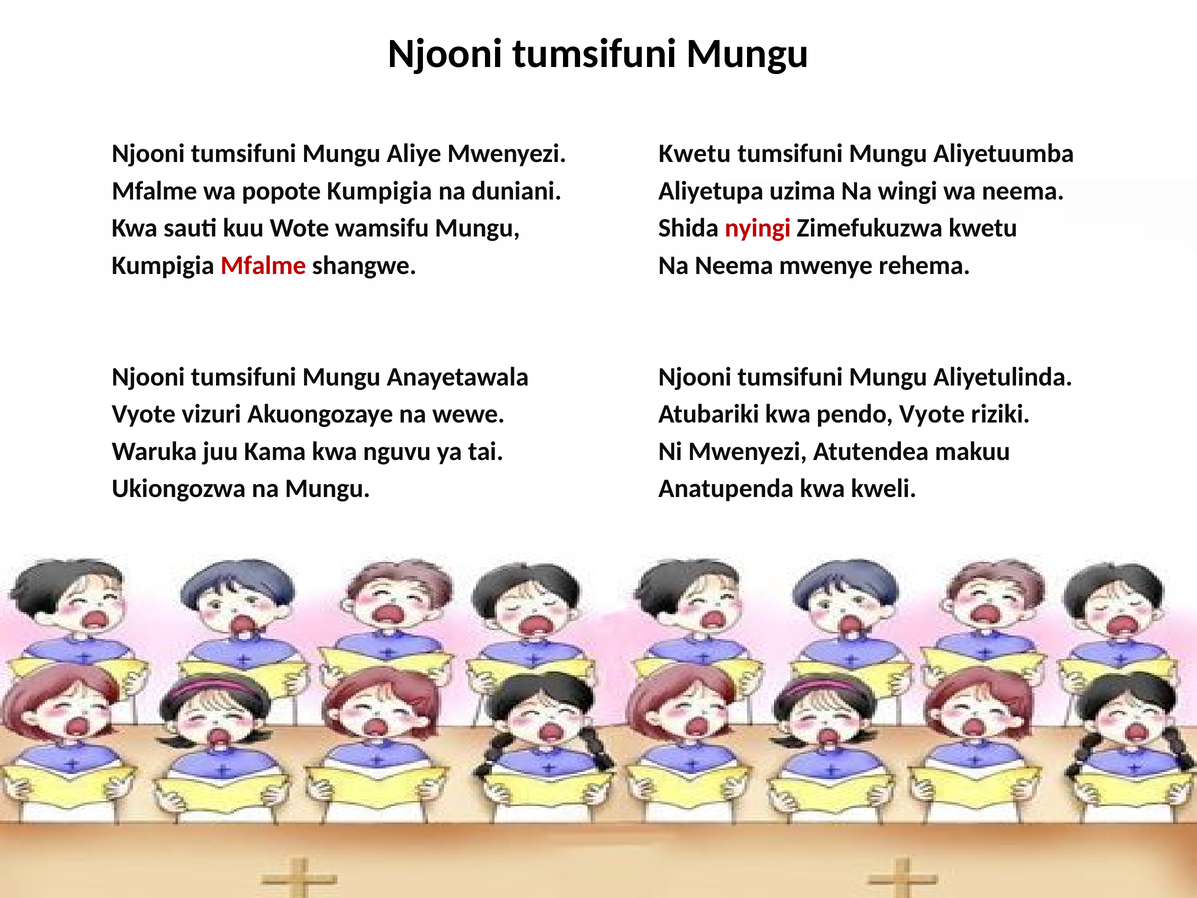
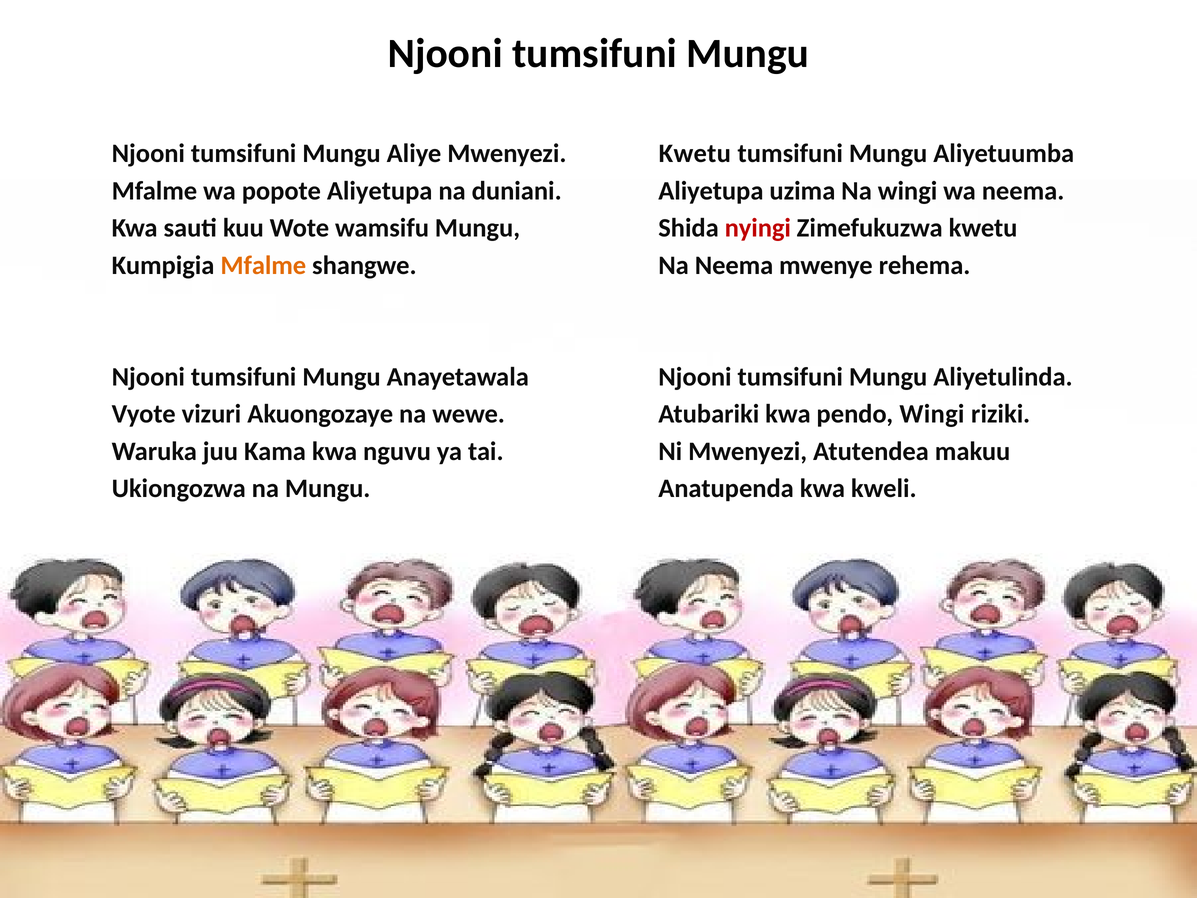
popote Kumpigia: Kumpigia -> Aliyetupa (380, 191)
Mfalme colour: red -> orange (263, 265)
pendo Vyote: Vyote -> Wingi (932, 414)
